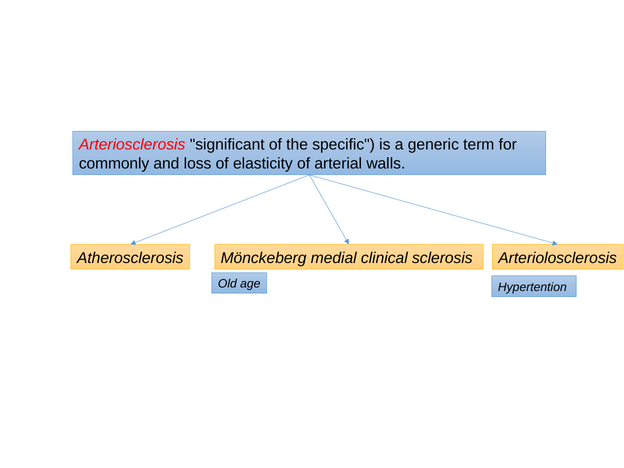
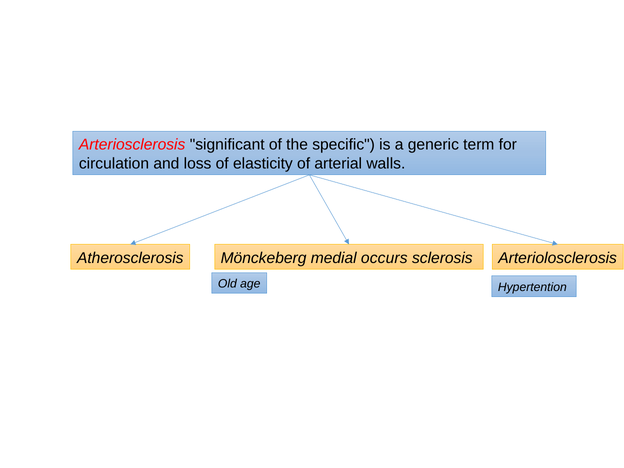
commonly: commonly -> circulation (114, 164)
clinical: clinical -> occurs (384, 258)
